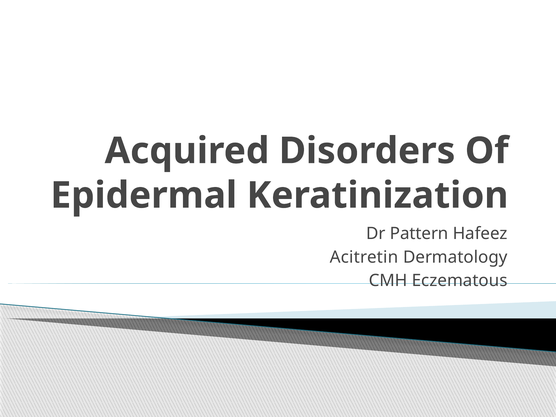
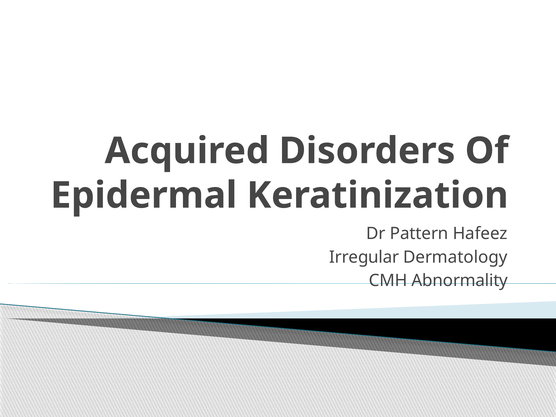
Acitretin: Acitretin -> Irregular (364, 257)
Eczematous: Eczematous -> Abnormality (460, 281)
